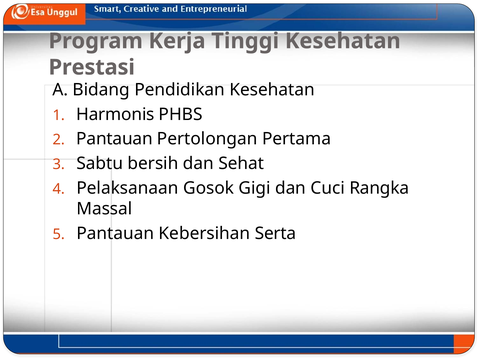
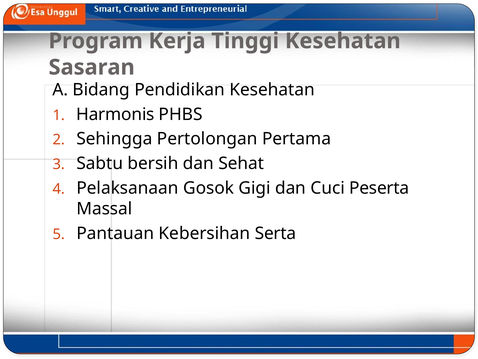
Prestasi: Prestasi -> Sasaran (92, 67)
Pantauan: Pantauan -> Sehingga (114, 139)
Rangka: Rangka -> Peserta (379, 188)
